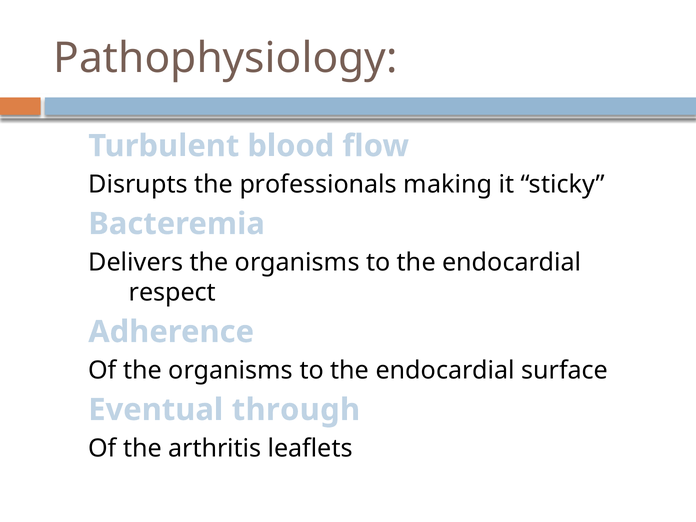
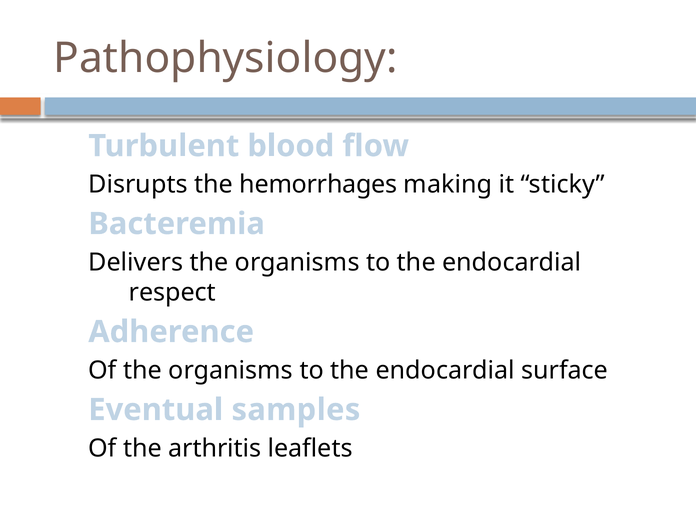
professionals: professionals -> hemorrhages (318, 185)
through: through -> samples (296, 410)
